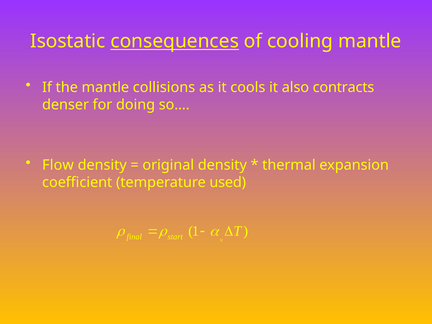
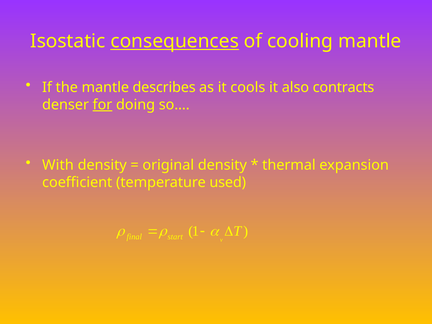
collisions: collisions -> describes (164, 87)
for underline: none -> present (102, 105)
Flow: Flow -> With (58, 165)
